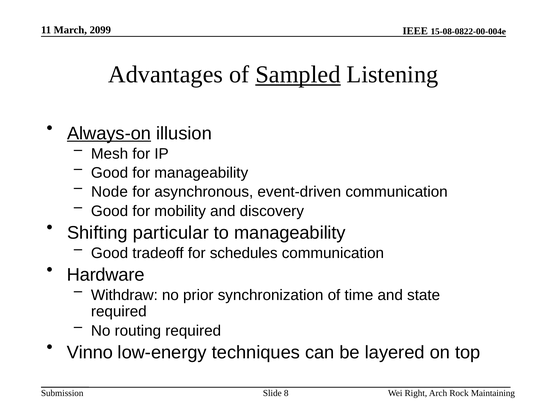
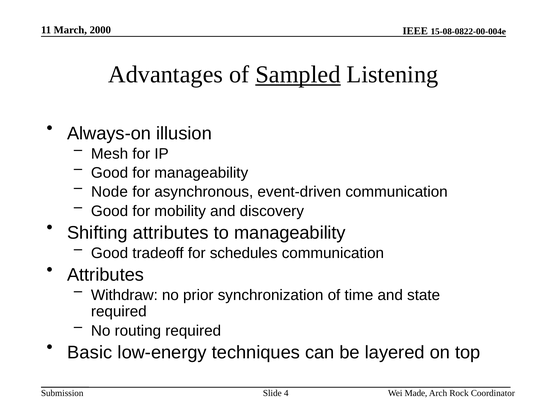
2099: 2099 -> 2000 (100, 30)
Always-on underline: present -> none (109, 133)
Shifting particular: particular -> attributes (171, 233)
Hardware: Hardware -> Attributes (106, 275)
Vinno: Vinno -> Basic (90, 353)
Right: Right -> Made (416, 393)
Maintaining: Maintaining -> Coordinator (493, 393)
8: 8 -> 4 (286, 393)
